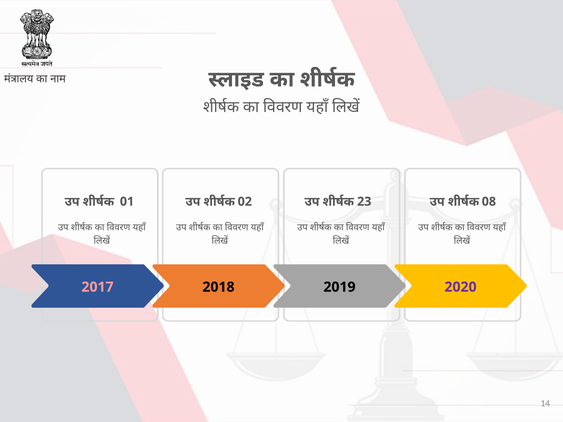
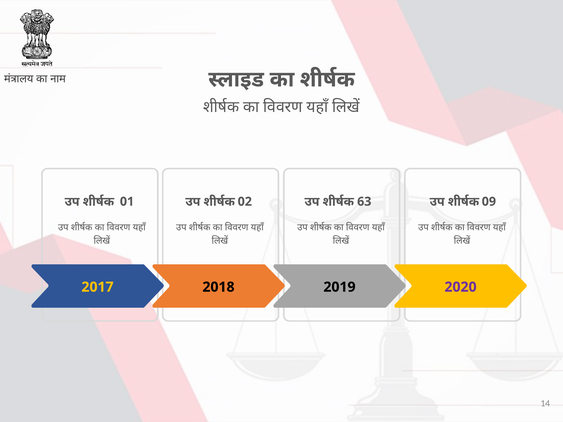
23: 23 -> 63 (364, 202)
08: 08 -> 09 (489, 202)
2017 colour: pink -> yellow (98, 287)
